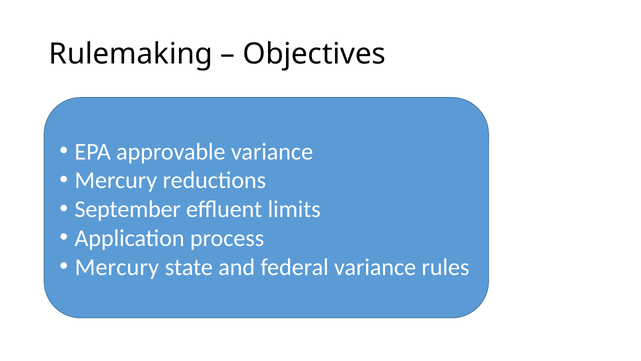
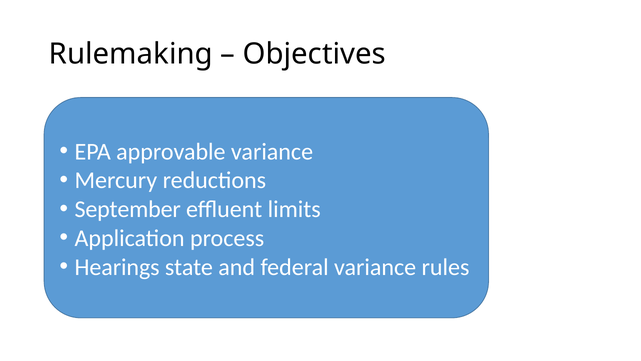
Mercury: Mercury -> Hearings (117, 267)
